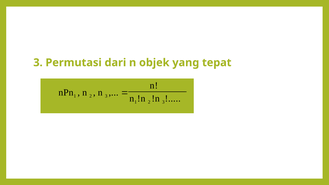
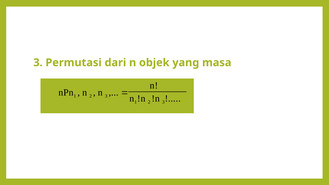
tepat: tepat -> masa (217, 63)
